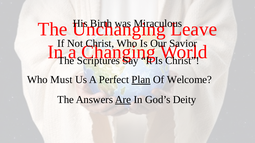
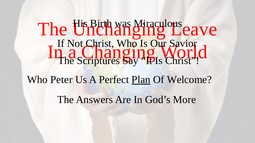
Must: Must -> Peter (61, 80)
Are underline: present -> none (123, 100)
Deity: Deity -> More (184, 100)
